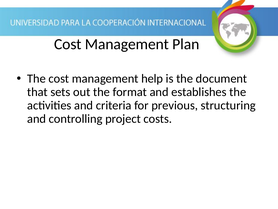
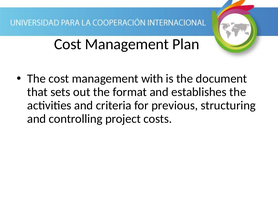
help: help -> with (152, 78)
